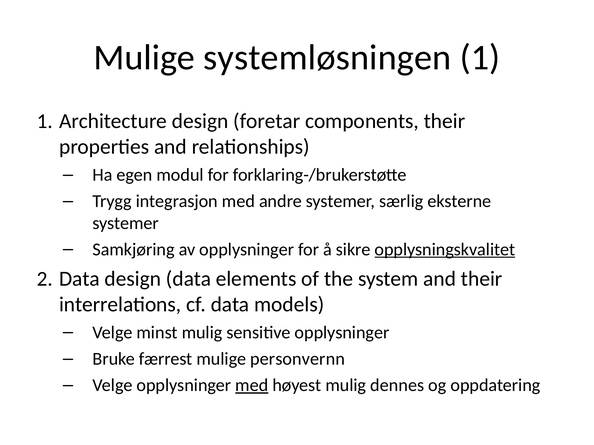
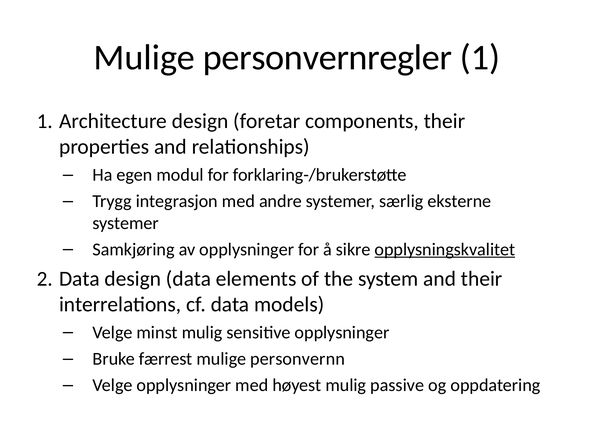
systemløsningen: systemløsningen -> personvernregler (327, 58)
med underline: present -> none (252, 386)
dennes: dennes -> passive (397, 386)
